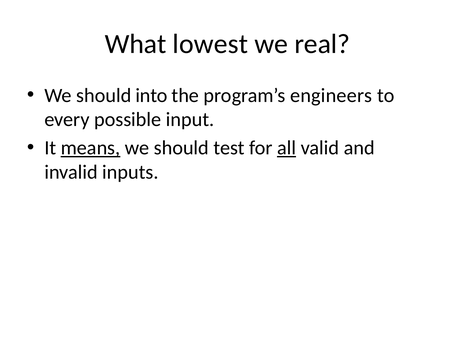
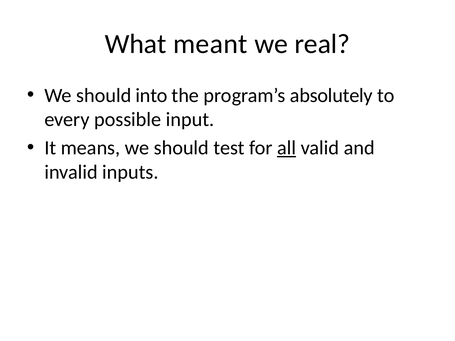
lowest: lowest -> meant (210, 44)
engineers: engineers -> absolutely (331, 95)
means underline: present -> none (91, 148)
